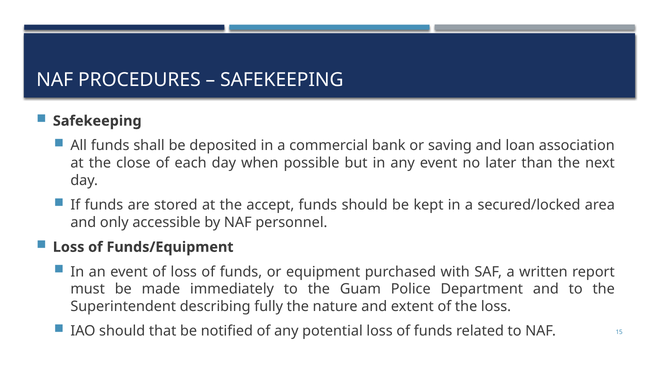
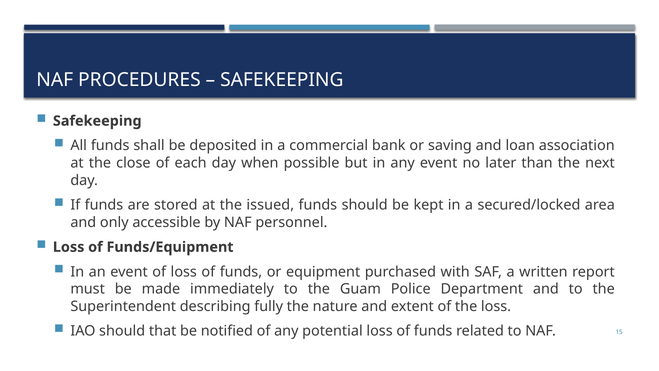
accept: accept -> issued (270, 205)
